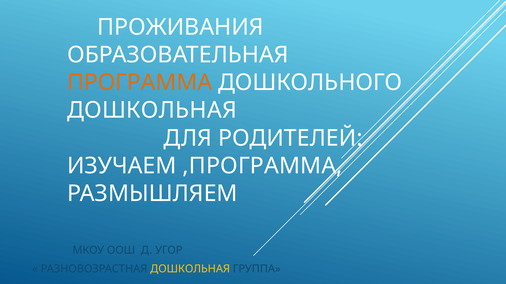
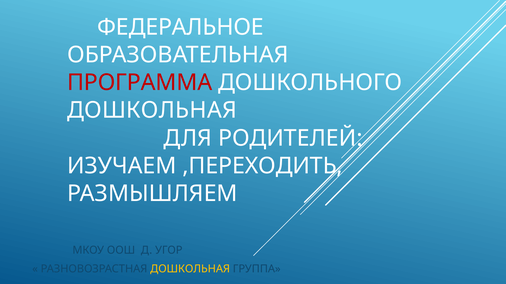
ПРОЖИВАНИЯ: ПРОЖИВАНИЯ -> ФЕДЕРАЛЬНОЕ (181, 27)
ПРОГРАММА colour: orange -> red (140, 83)
,ПРОГРАММА: ,ПРОГРАММА -> ,ПЕРЕХОДИТЬ (263, 166)
